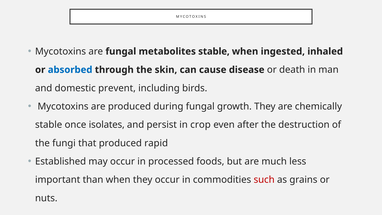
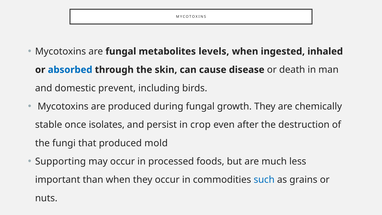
metabolites stable: stable -> levels (214, 51)
rapid: rapid -> mold (156, 143)
Established: Established -> Supporting (61, 161)
such colour: red -> blue (264, 180)
